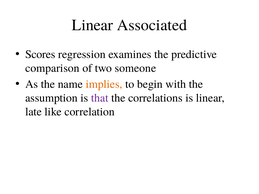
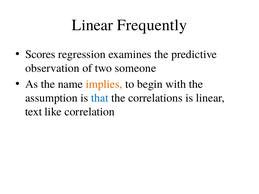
Associated: Associated -> Frequently (152, 25)
comparison: comparison -> observation (52, 68)
that colour: purple -> blue (100, 98)
late: late -> text (34, 112)
